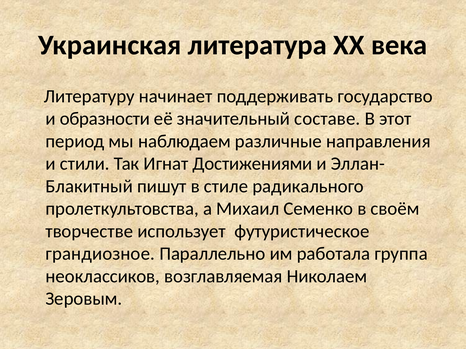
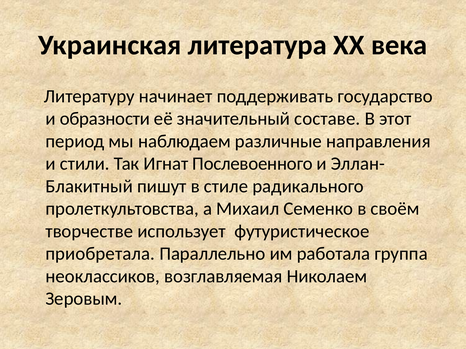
Достижениями: Достижениями -> Послевоенного (253, 164)
грандиозное: грандиозное -> приобретала (100, 254)
